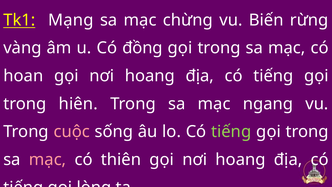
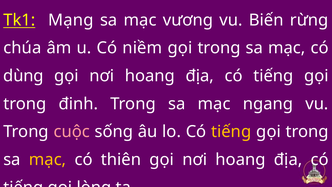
chừng: chừng -> vương (188, 20)
vàng: vàng -> chúa (22, 48)
đồng: đồng -> niềm (142, 48)
hoan: hoan -> dùng (23, 76)
hiên: hiên -> đinh (78, 104)
tiếng colour: light green -> yellow (231, 132)
mạc colour: pink -> yellow (48, 159)
